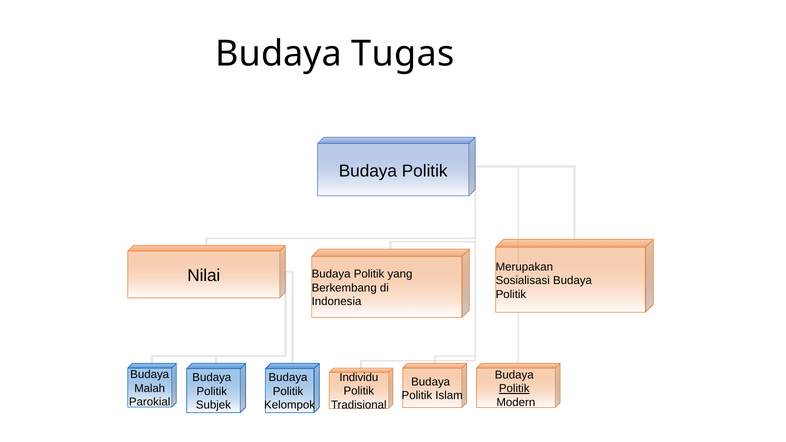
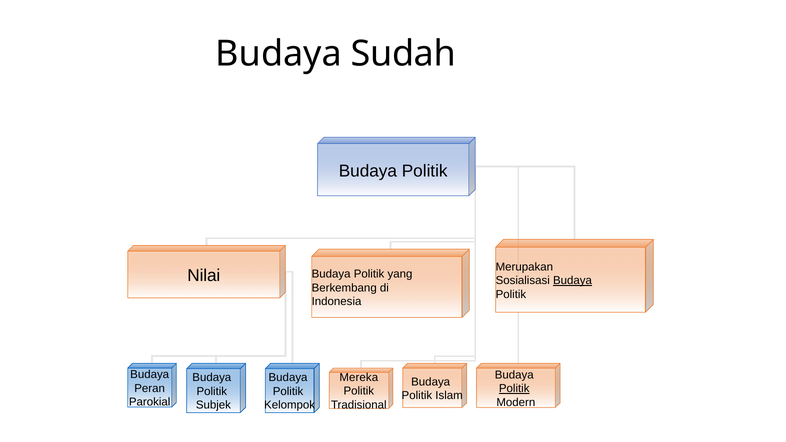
Tugas: Tugas -> Sudah (403, 54)
Budaya underline: none -> present (572, 281)
Individu: Individu -> Mereka (359, 378)
Malah: Malah -> Peran (150, 388)
